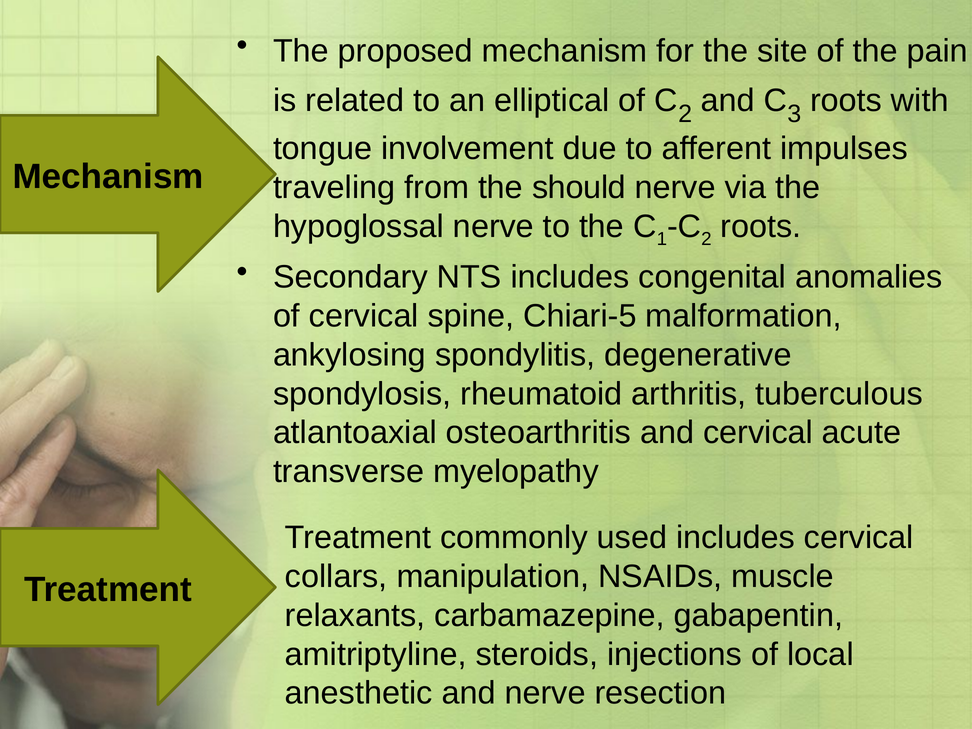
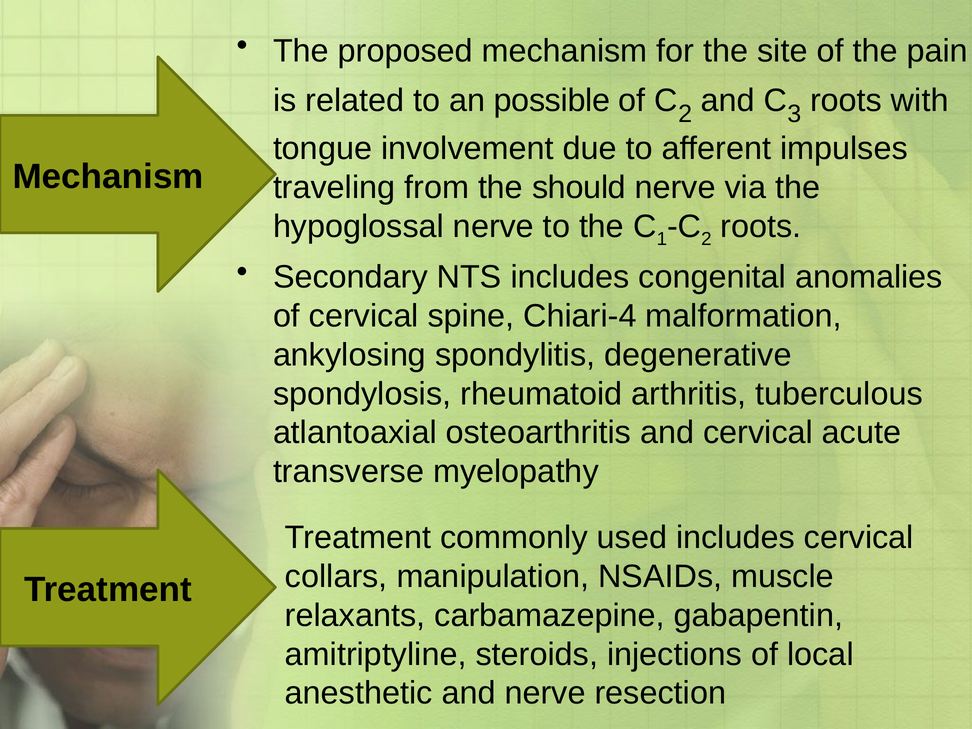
elliptical: elliptical -> possible (552, 101)
Chiari-5: Chiari-5 -> Chiari-4 (580, 316)
